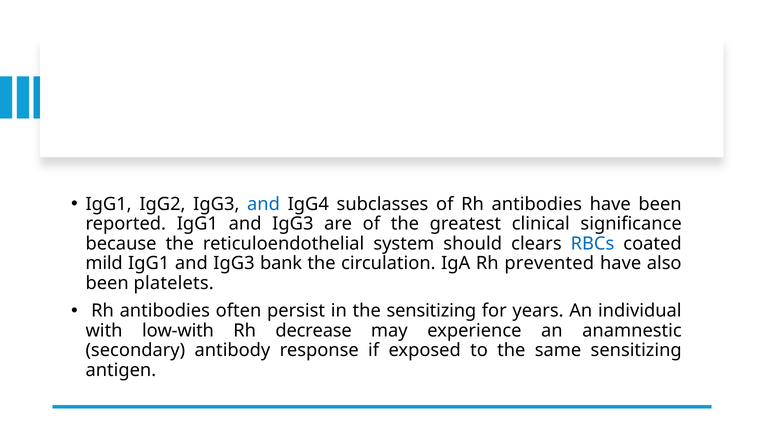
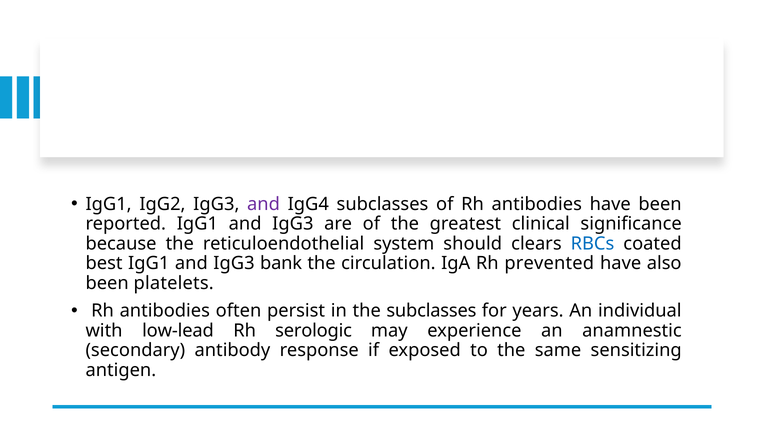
and colour: blue -> purple (264, 204)
mild: mild -> best (104, 263)
the sensitizing: sensitizing -> subclasses (431, 311)
low-with: low-with -> low-lead (178, 330)
decrease: decrease -> serologic (314, 330)
